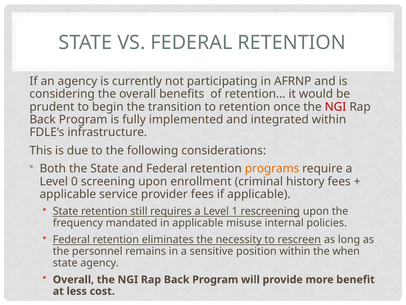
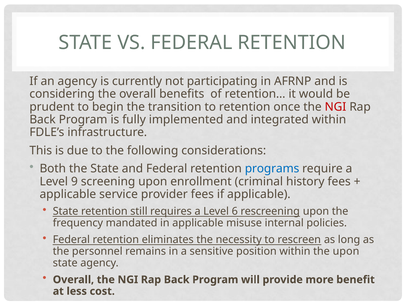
programs colour: orange -> blue (272, 168)
0: 0 -> 9 (74, 181)
1: 1 -> 6 (235, 211)
the when: when -> upon (346, 251)
